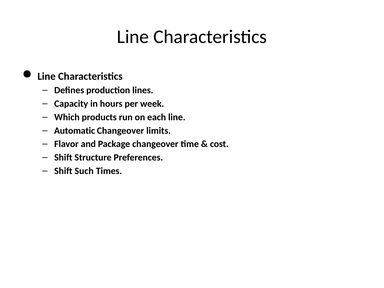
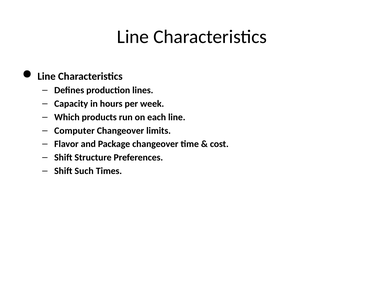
Automatic: Automatic -> Computer (74, 131)
